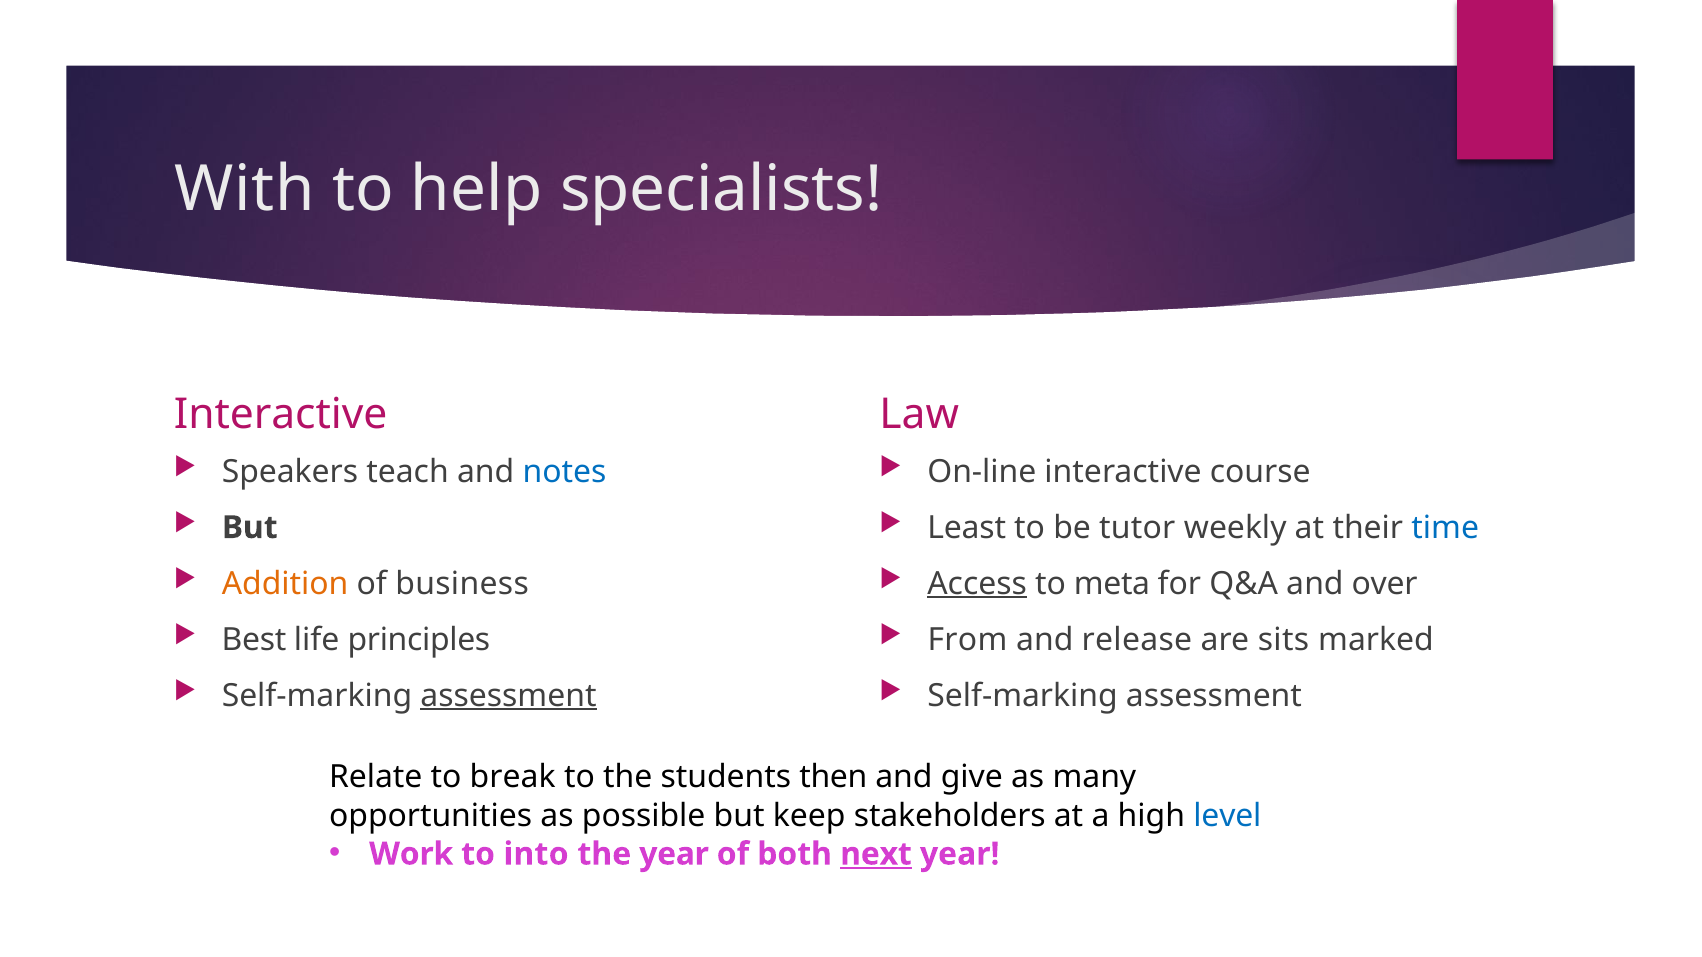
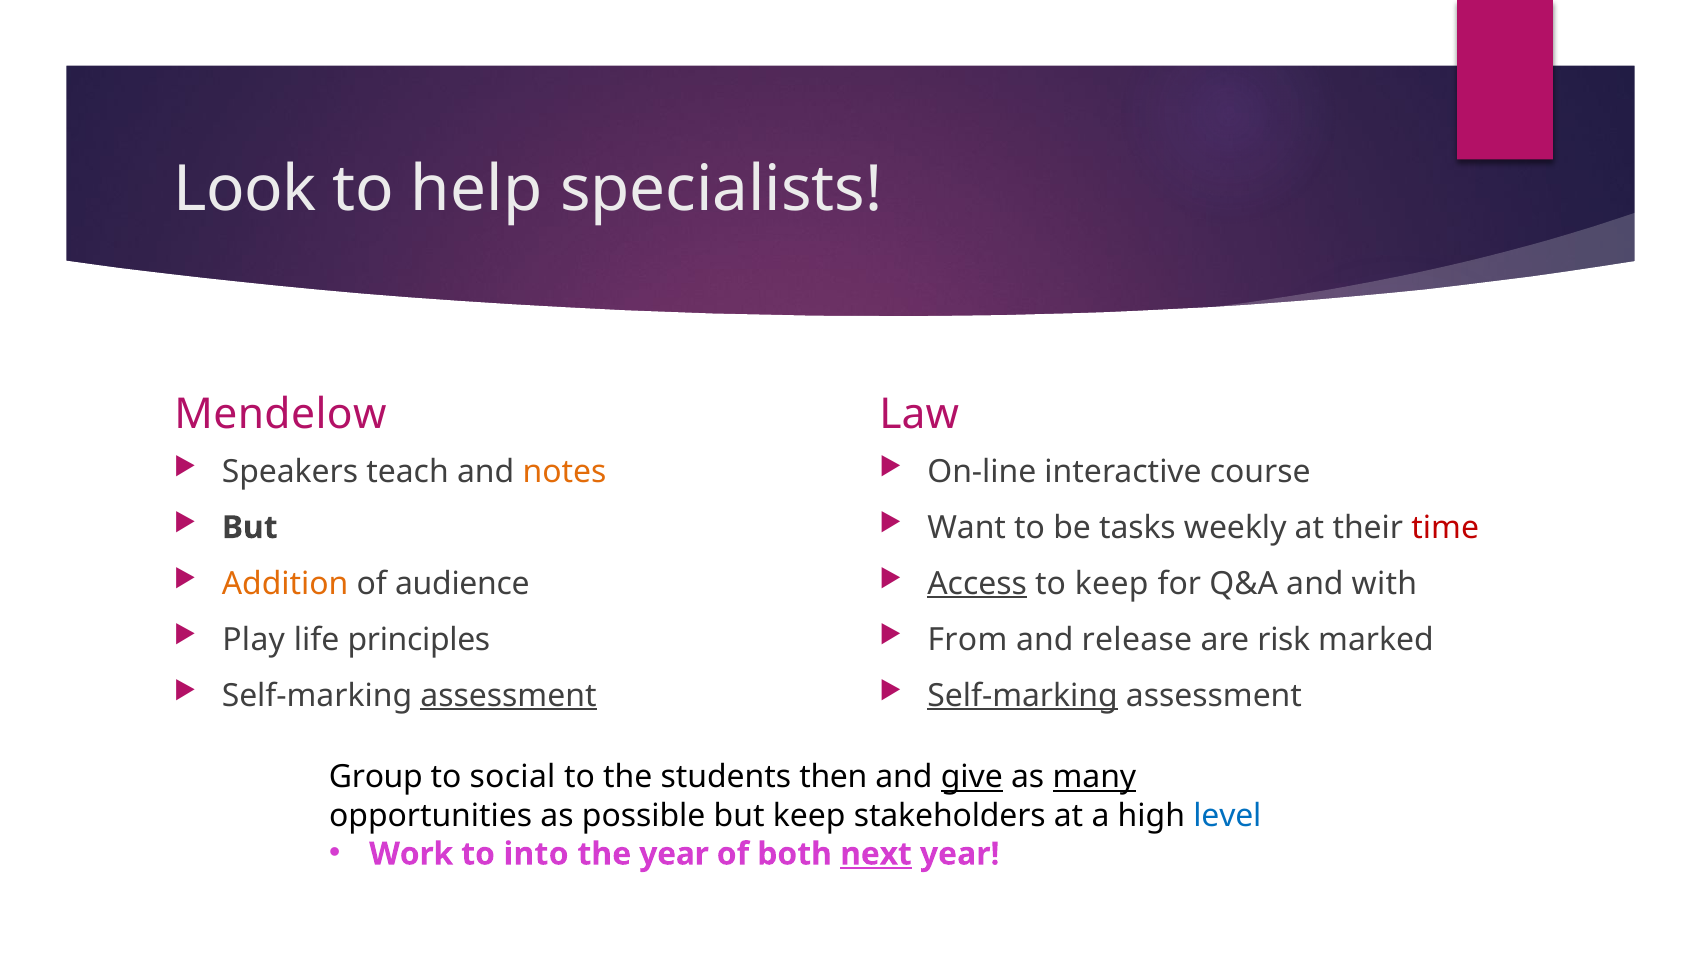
With: With -> Look (245, 190)
Interactive: Interactive -> Mendelow (280, 415)
notes colour: blue -> orange (564, 472)
Least: Least -> Want (967, 528)
tutor: tutor -> tasks (1137, 528)
time colour: blue -> red (1445, 528)
business: business -> audience (462, 584)
to meta: meta -> keep (1112, 584)
over: over -> with (1384, 584)
Best: Best -> Play (254, 640)
sits: sits -> risk (1284, 640)
Self-marking underline: none -> present (1023, 696)
Relate: Relate -> Group (376, 778)
break: break -> social (513, 778)
give underline: none -> present (972, 778)
many underline: none -> present (1094, 778)
